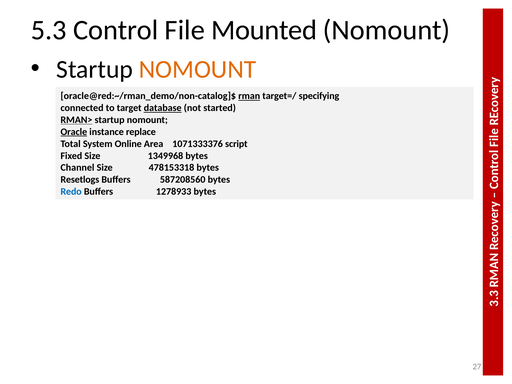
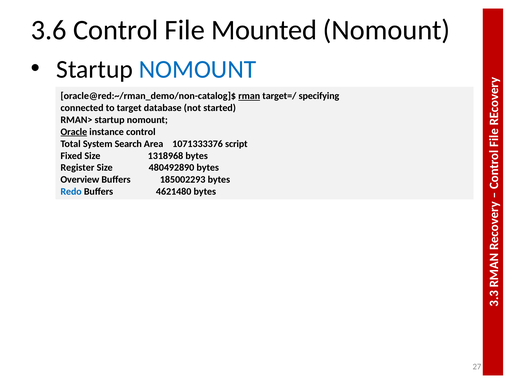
5.3: 5.3 -> 3.6 (49, 30)
NOMOUNT colour: orange -> blue (198, 69)
database underline: present -> none (163, 108)
RMAN> underline: present -> none (76, 120)
instance replace: replace -> control (141, 132)
Online: Online -> Search (128, 144)
1349968: 1349968 -> 1318968 (166, 156)
Channel: Channel -> Register (77, 168)
478153318: 478153318 -> 480492890 (171, 168)
Resetlogs: Resetlogs -> Overview (80, 180)
587208560: 587208560 -> 185002293 (183, 180)
1278933: 1278933 -> 4621480 (174, 192)
